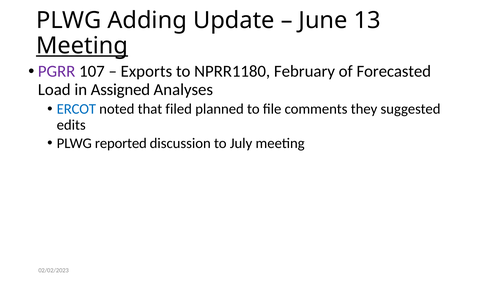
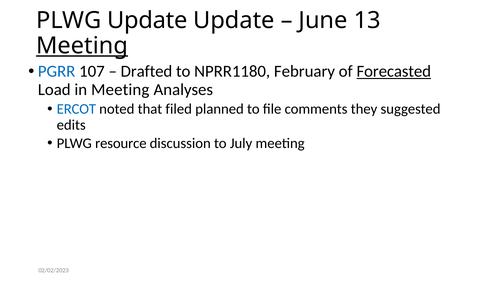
PLWG Adding: Adding -> Update (147, 20)
PGRR colour: purple -> blue (57, 72)
Exports: Exports -> Drafted (146, 72)
Forecasted underline: none -> present (394, 72)
in Assigned: Assigned -> Meeting (120, 90)
reported: reported -> resource (121, 144)
